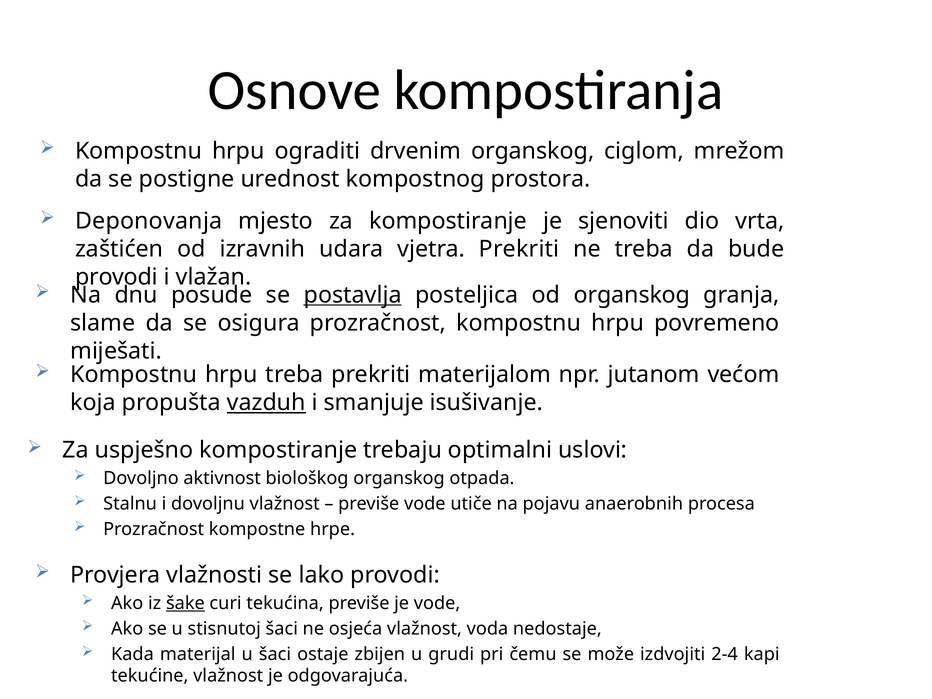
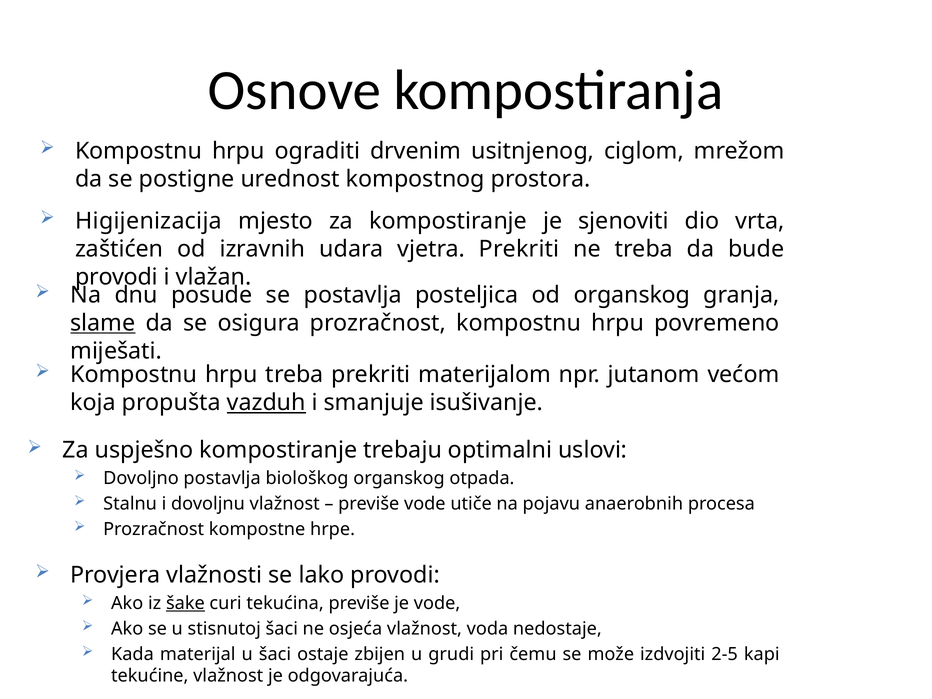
drvenim organskog: organskog -> usitnjenog (533, 151)
Deponovanja: Deponovanja -> Higijenizacija (149, 221)
postavlja underline: present -> none (353, 295)
slame underline: none -> present (103, 323)
Dovoljno aktivnost: aktivnost -> postavlja (222, 478)
2-4: 2-4 -> 2-5 (725, 654)
